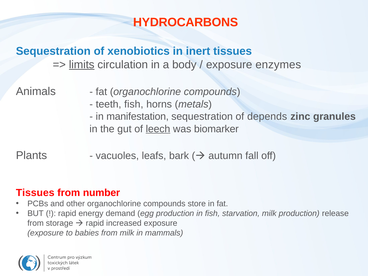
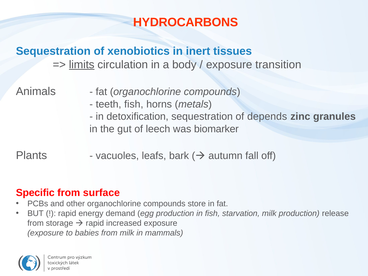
enzymes: enzymes -> transition (278, 65)
manifestation: manifestation -> detoxification (138, 117)
leech underline: present -> none (158, 129)
Tissues: Tissues -> Specific (35, 193)
number: number -> surface (101, 193)
